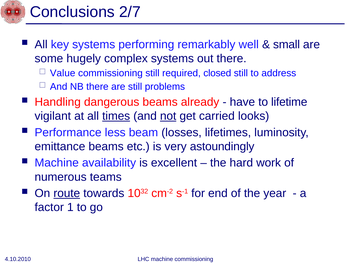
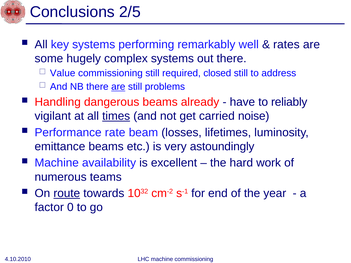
2/7: 2/7 -> 2/5 (130, 12)
small: small -> rates (286, 44)
are underline: none -> present (118, 87)
lifetime: lifetime -> reliably (289, 102)
not underline: present -> none (168, 116)
looks: looks -> noise (254, 116)
less: less -> rate (115, 133)
1: 1 -> 0 (70, 207)
